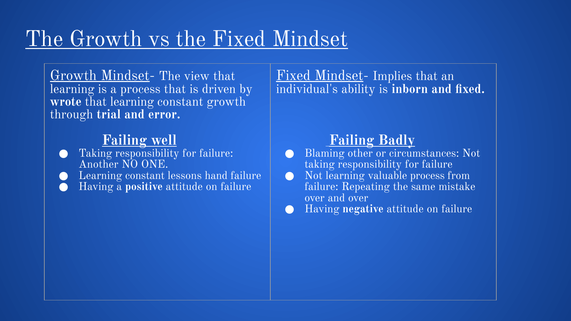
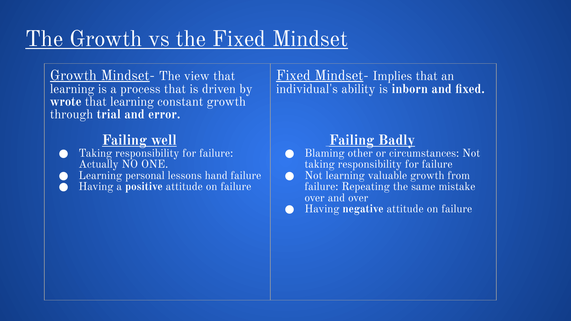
Another: Another -> Actually (99, 164)
constant: constant -> personal (145, 176)
valuable process: process -> growth (427, 176)
